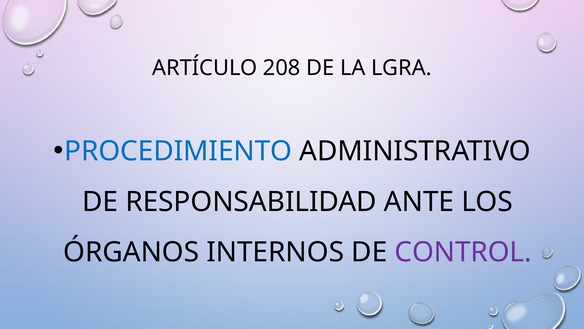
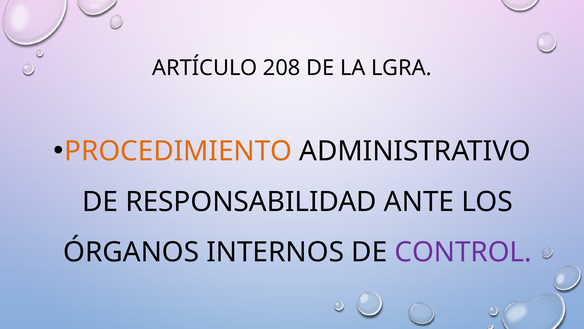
PROCEDIMIENTO colour: blue -> orange (178, 151)
